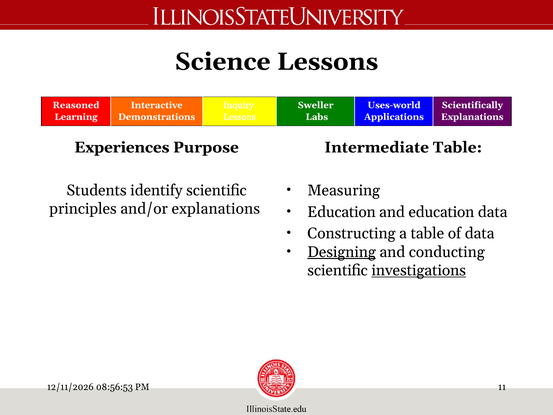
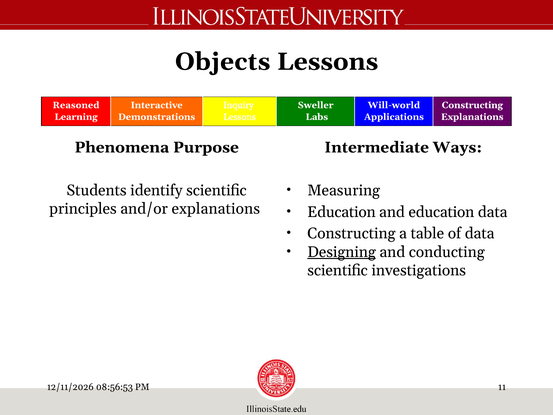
Science: Science -> Objects (223, 62)
Uses-world: Uses-world -> Will-world (394, 105)
Scientifically: Scientifically -> Constructing (472, 105)
Experiences: Experiences -> Phenomena (122, 147)
Intermediate Table: Table -> Ways (457, 147)
investigations underline: present -> none (419, 270)
